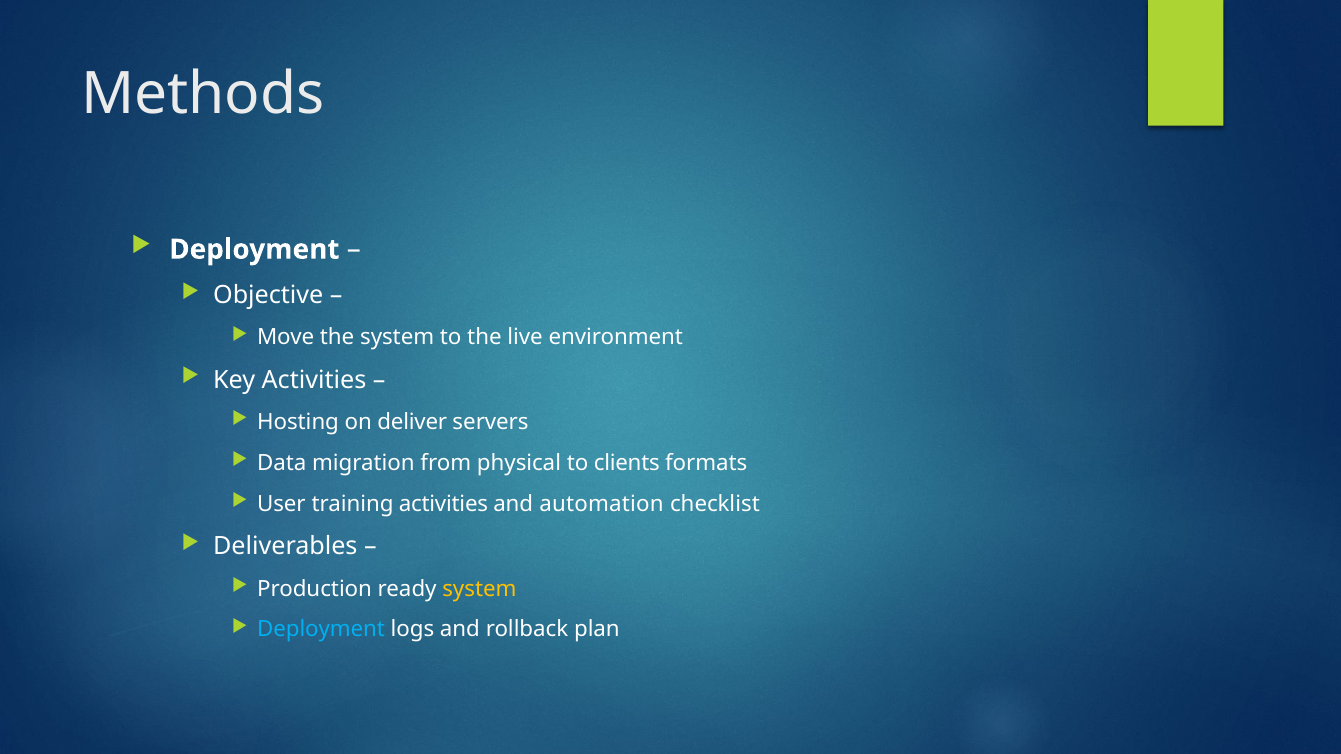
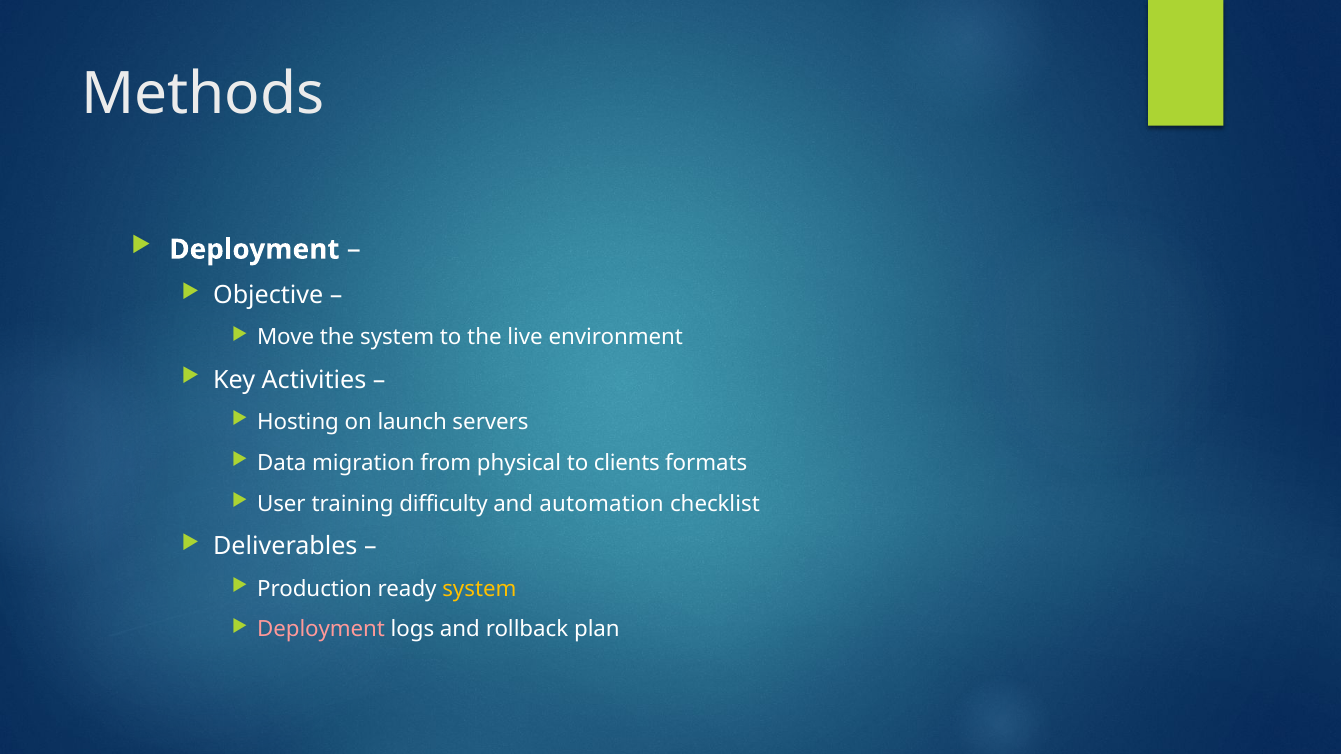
deliver: deliver -> launch (412, 422)
training activities: activities -> difficulty (443, 504)
Deployment colour: light blue -> pink (321, 630)
